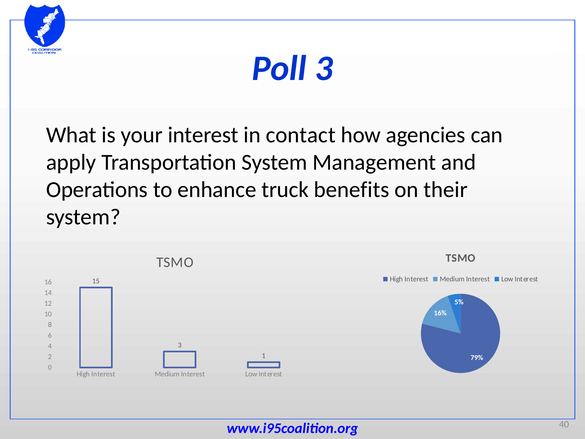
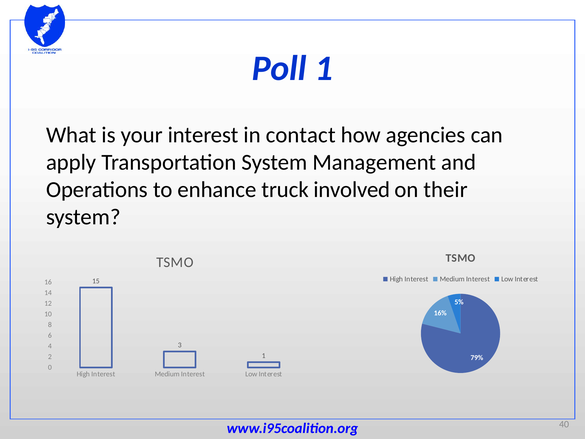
Poll 3: 3 -> 1 (324, 68)
benefits: benefits -> involved (352, 190)
